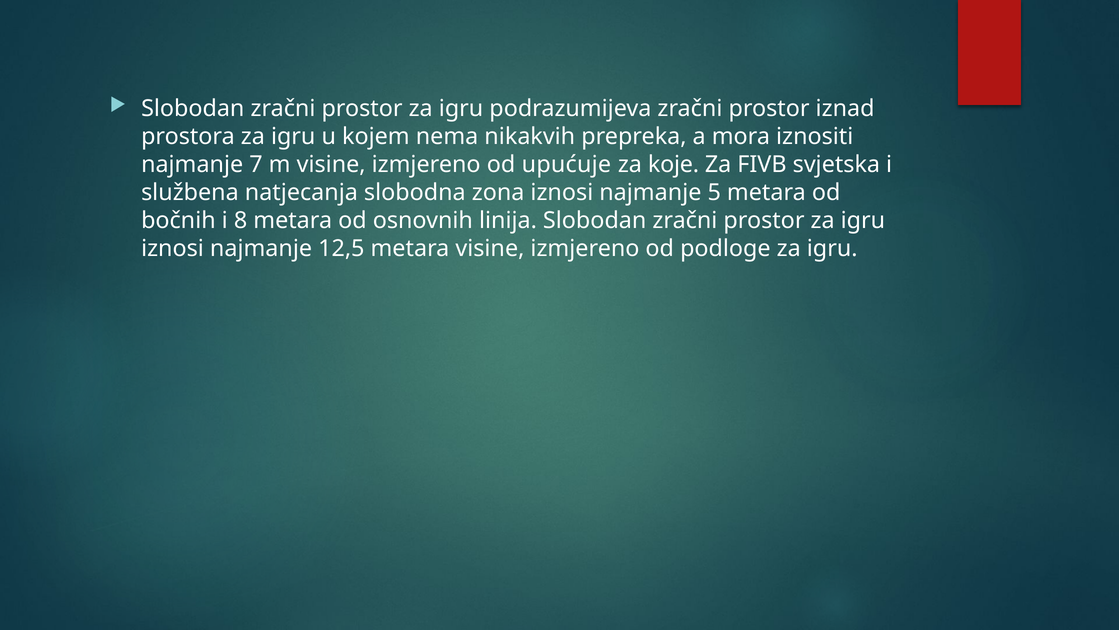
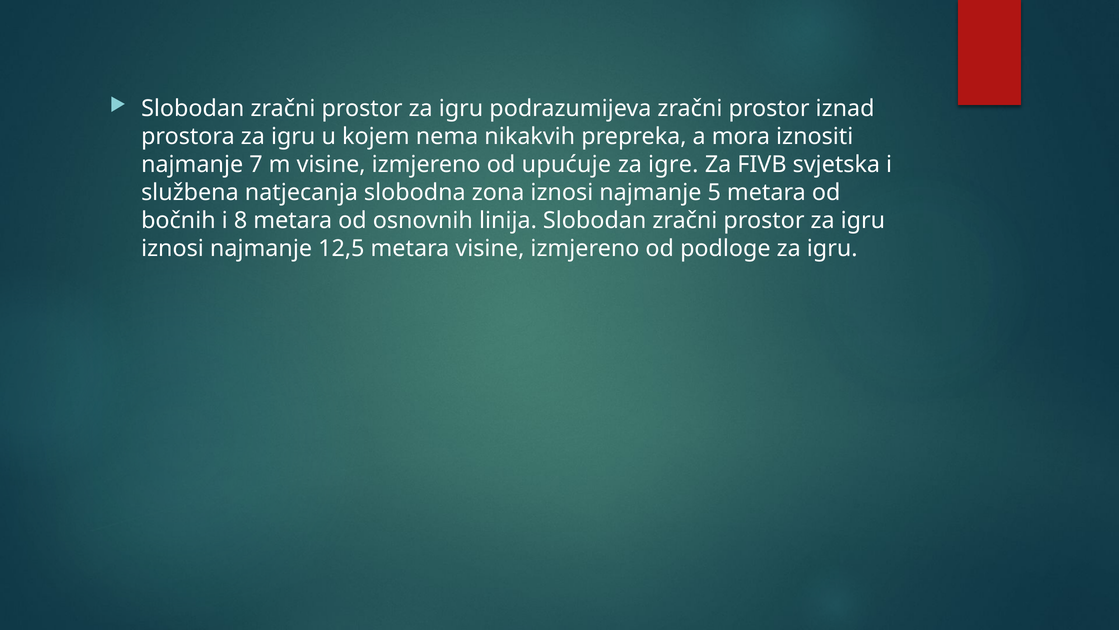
koje: koje -> igre (673, 164)
